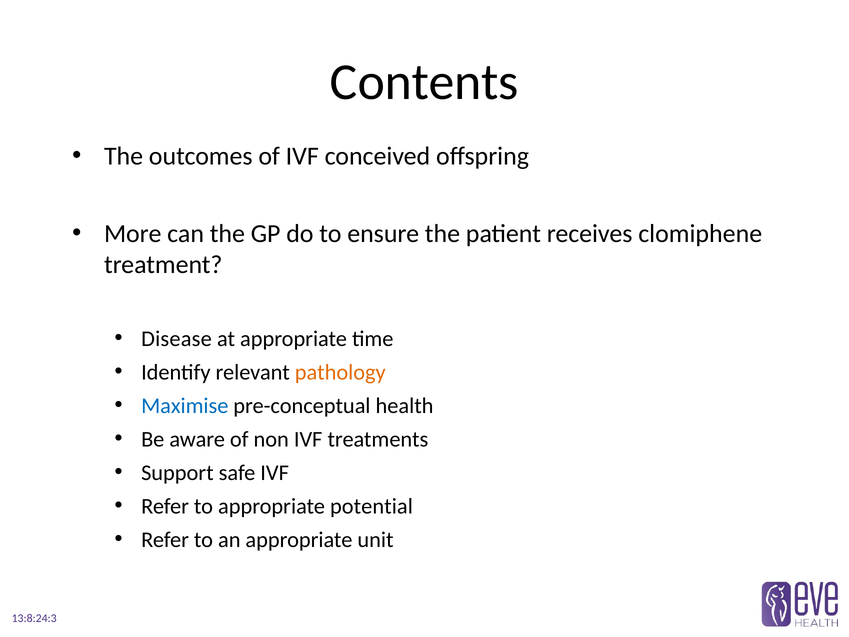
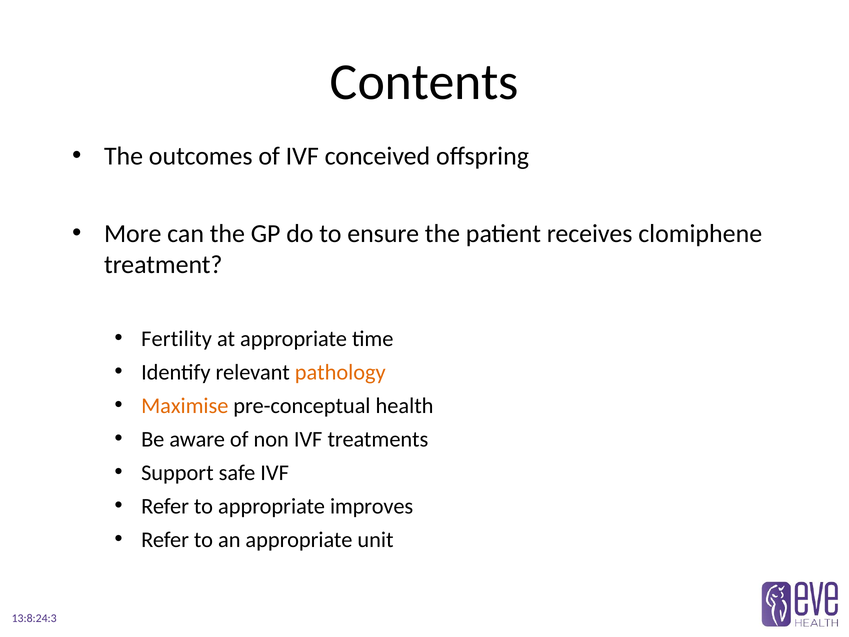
Disease: Disease -> Fertility (177, 339)
Maximise colour: blue -> orange (185, 406)
potential: potential -> improves (372, 506)
